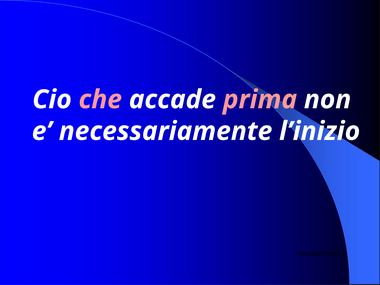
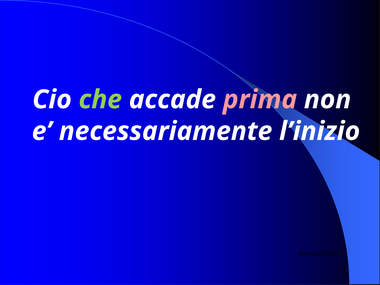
che colour: pink -> light green (100, 100)
